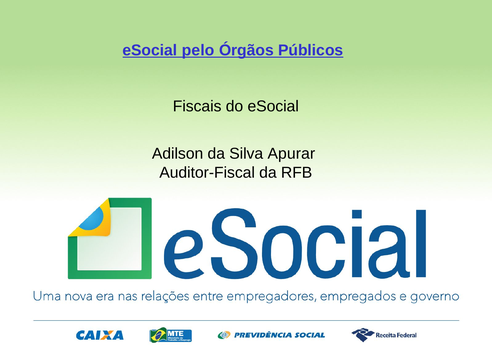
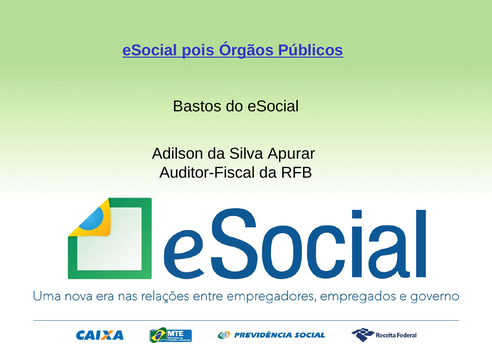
pelo: pelo -> pois (198, 50)
Fiscais: Fiscais -> Bastos (197, 106)
